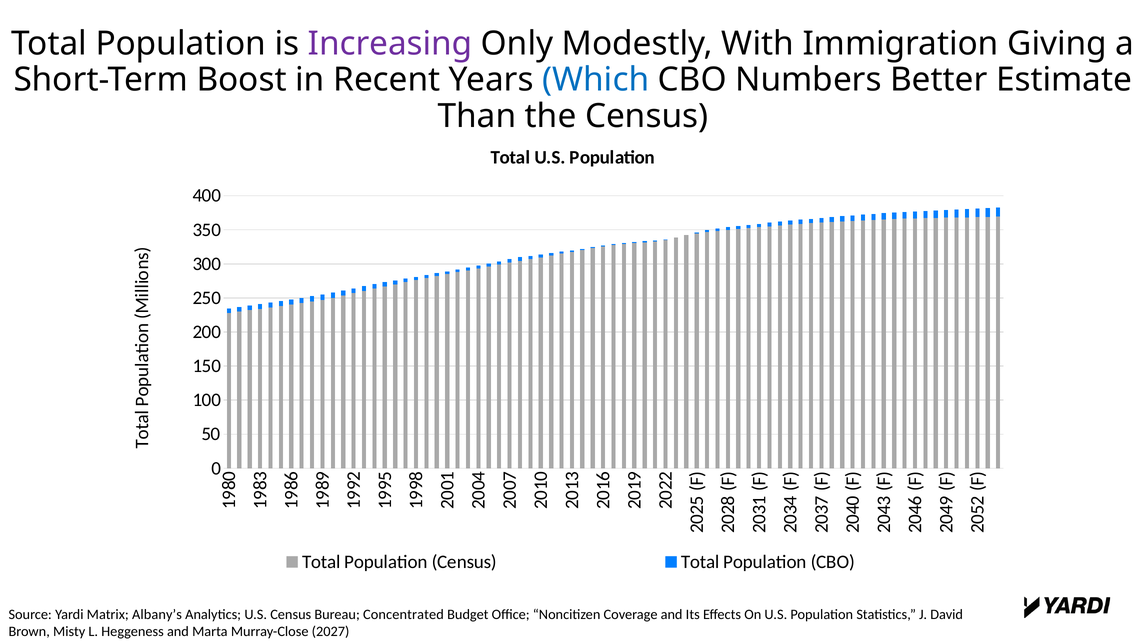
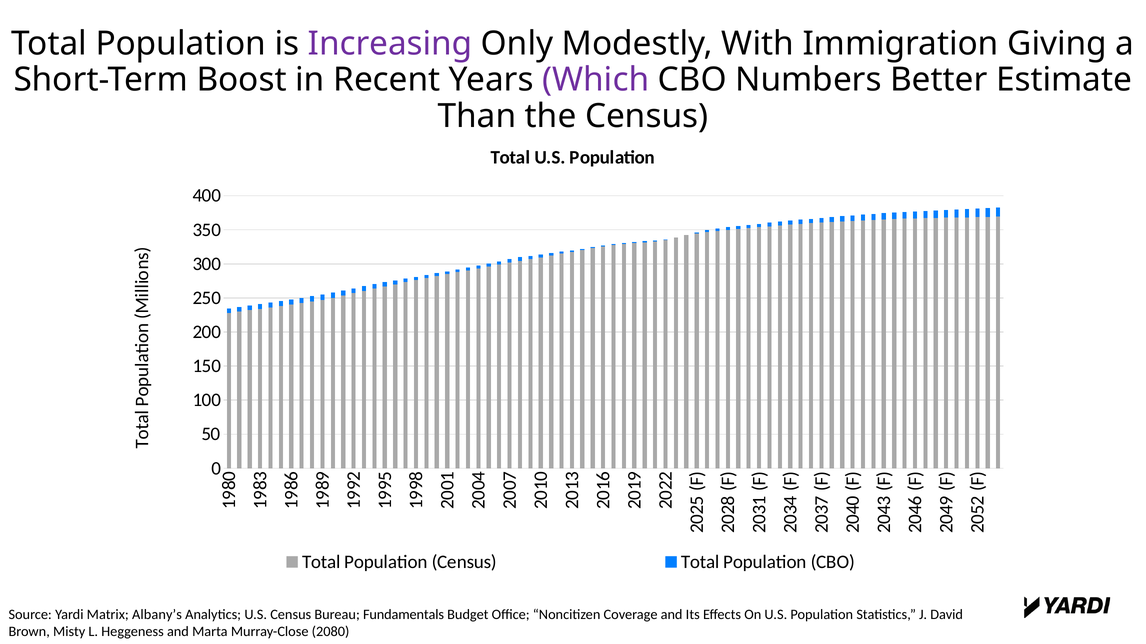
Which colour: blue -> purple (596, 80)
Concentrated: Concentrated -> Fundamentals (404, 615)
2027: 2027 -> 2080 (331, 632)
